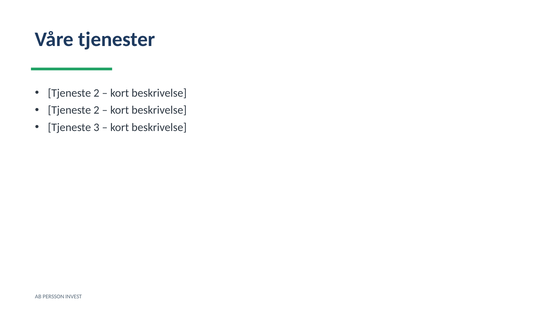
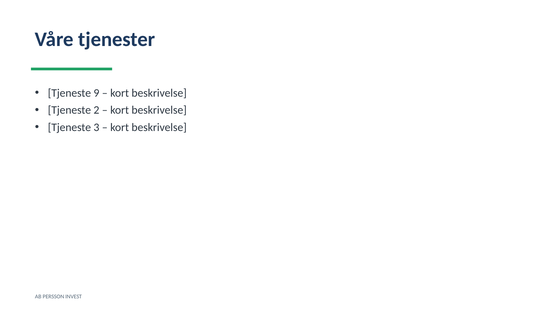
2: 2 -> 9 (96, 93)
